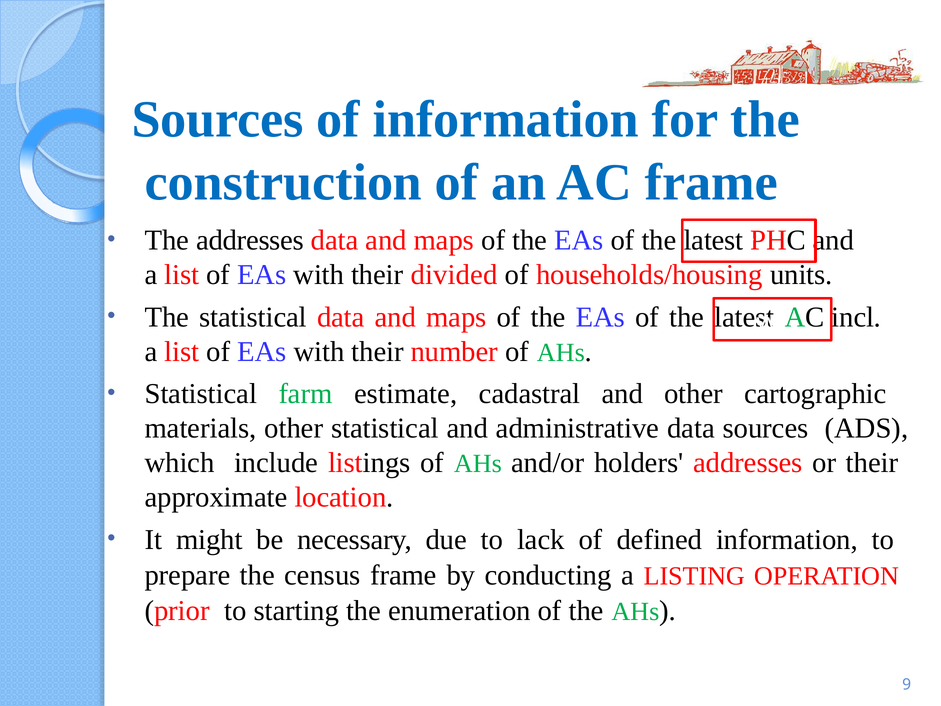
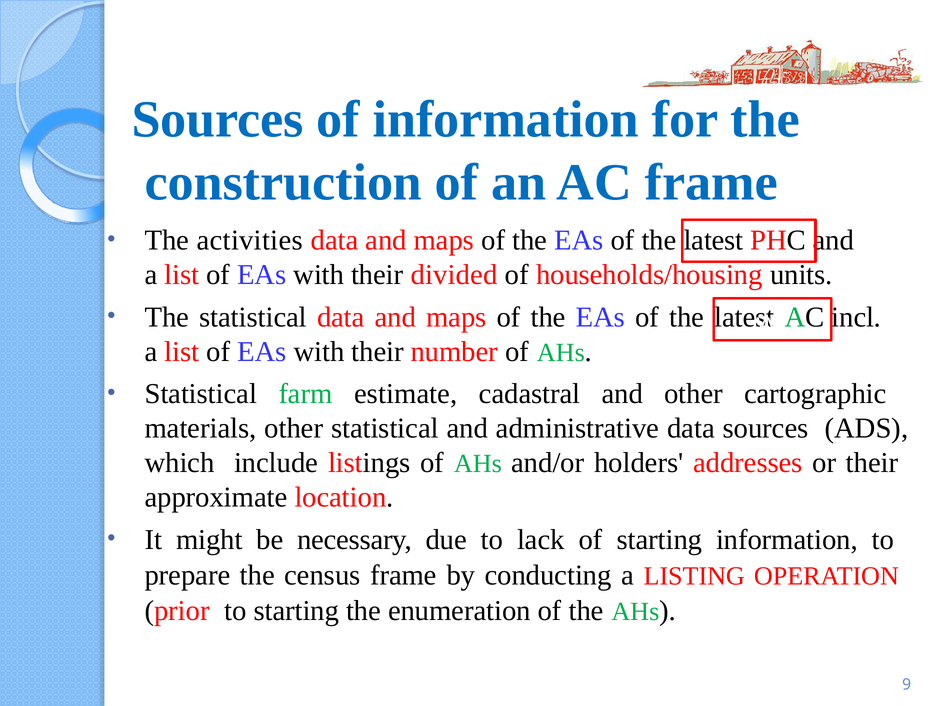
The addresses: addresses -> activities (250, 240)
of defined: defined -> starting (659, 539)
